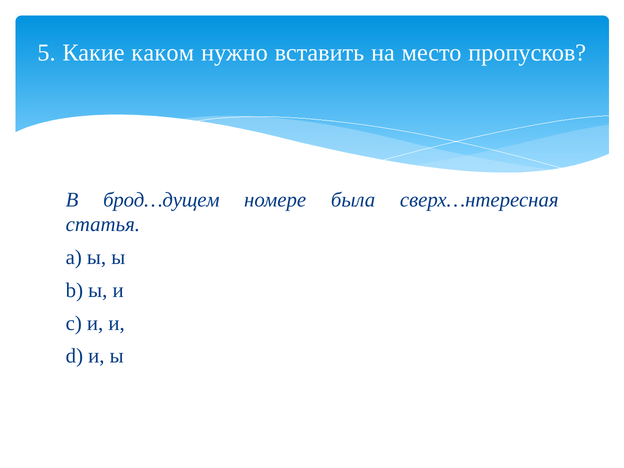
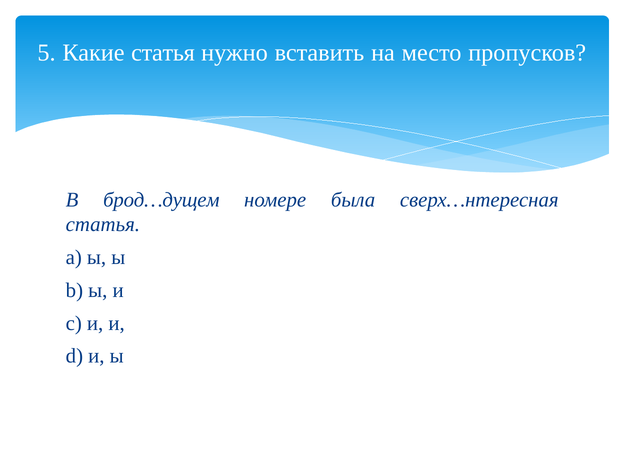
Какие каком: каком -> статья (163, 53)
